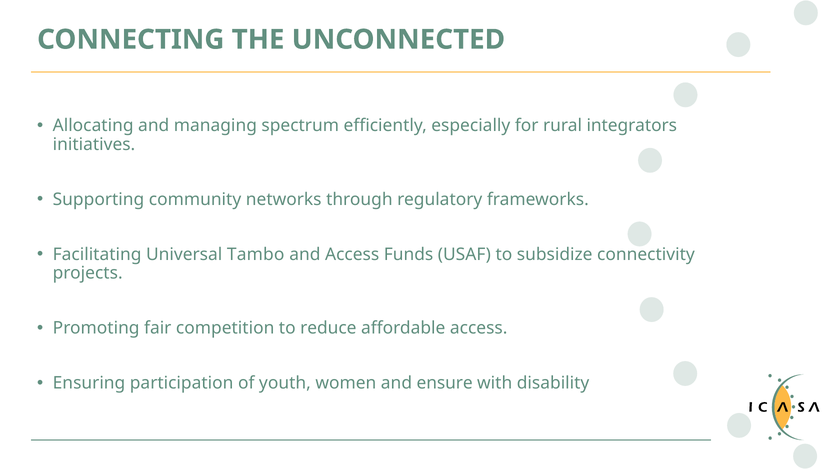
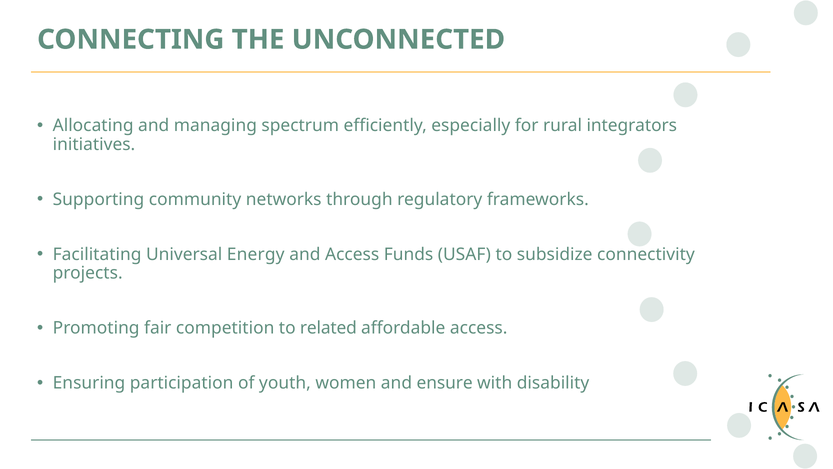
Tambo: Tambo -> Energy (256, 254)
reduce: reduce -> related (328, 328)
